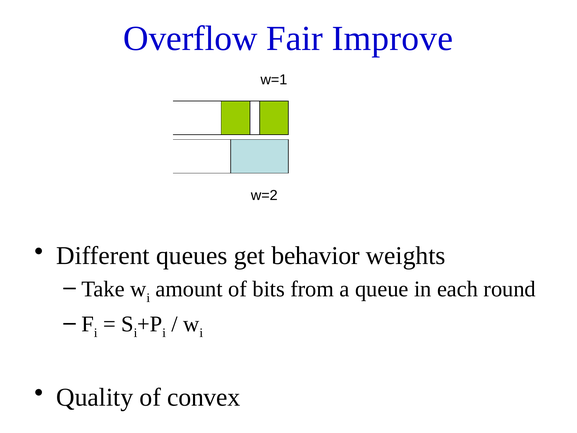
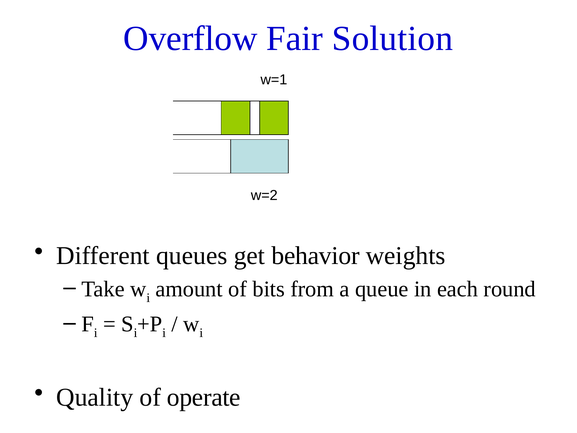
Improve: Improve -> Solution (392, 39)
convex: convex -> operate (204, 397)
